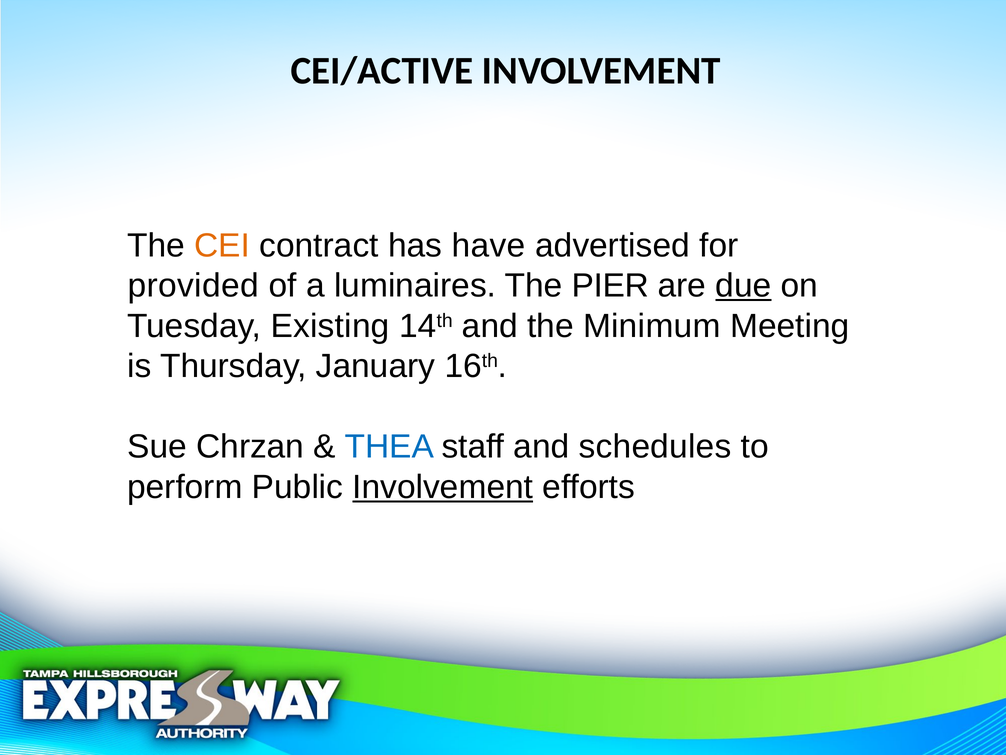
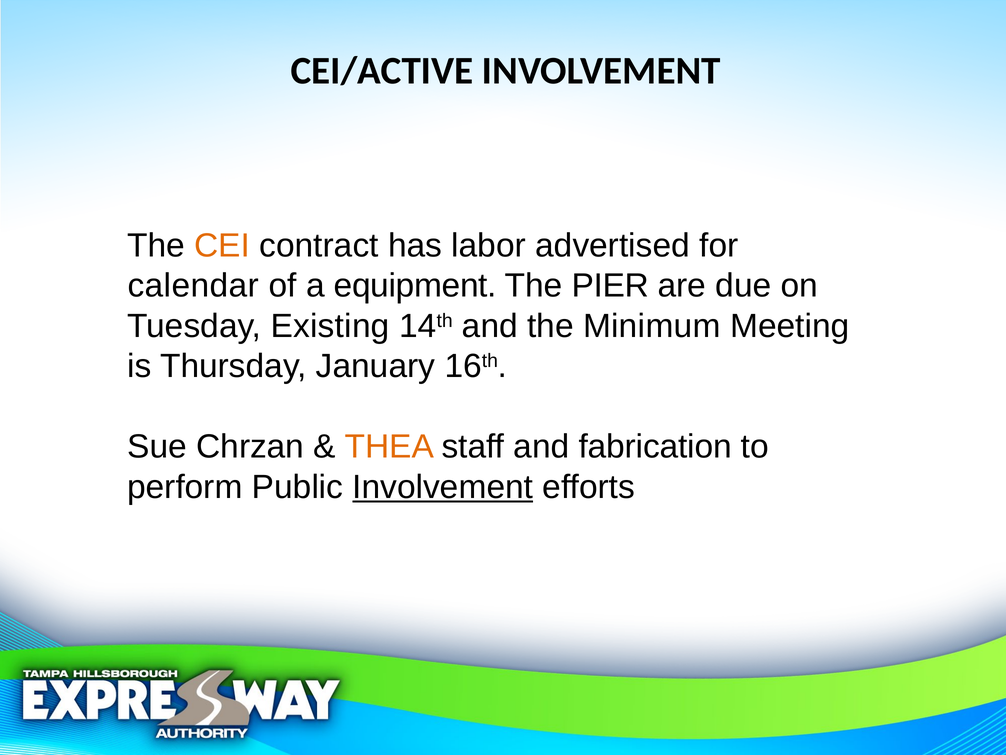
have: have -> labor (489, 245)
provided: provided -> calendar (193, 286)
luminaires: luminaires -> equipment (415, 286)
due underline: present -> none (743, 286)
THEA colour: blue -> orange (389, 447)
schedules: schedules -> fabrication (655, 447)
